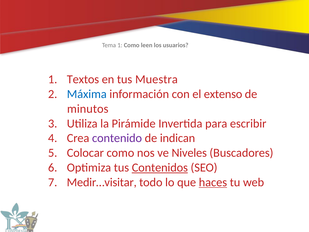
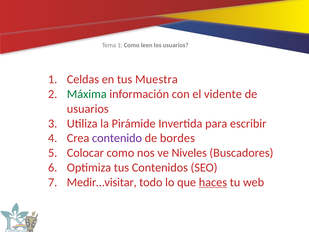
Textos: Textos -> Celdas (83, 79)
Máxima colour: blue -> green (87, 94)
extenso: extenso -> vidente (223, 94)
minutos: minutos -> usuarios (88, 109)
indican: indican -> bordes (177, 138)
Contenidos underline: present -> none (160, 167)
